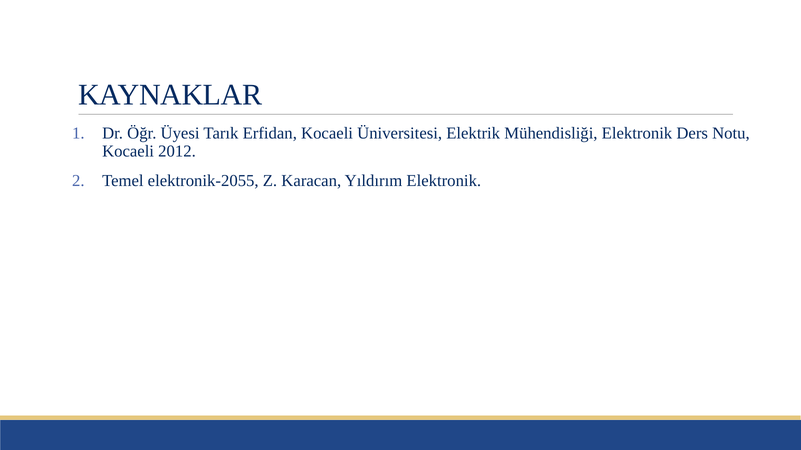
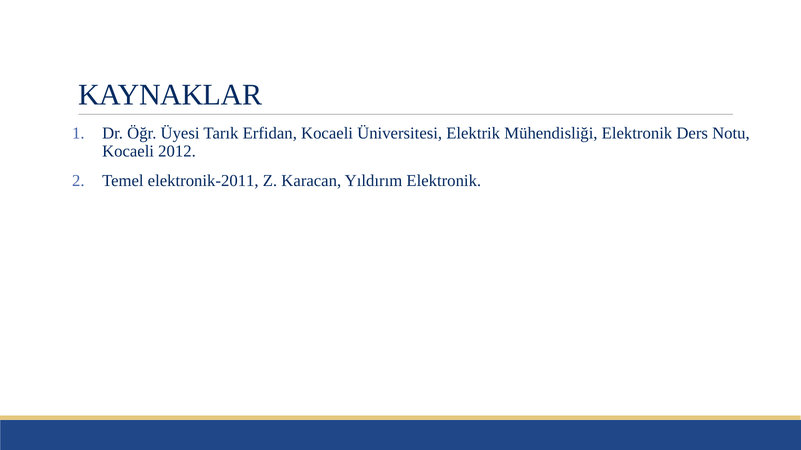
elektronik-2055: elektronik-2055 -> elektronik-2011 (203, 181)
